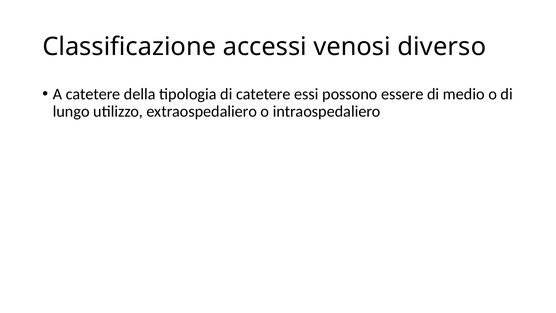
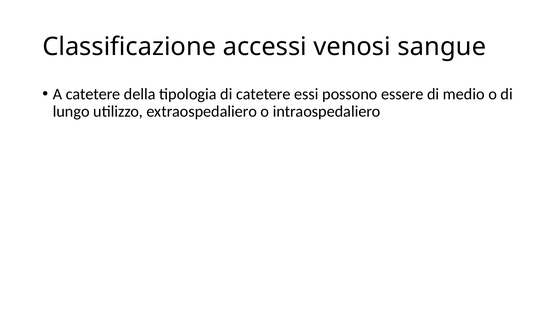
diverso: diverso -> sangue (442, 47)
